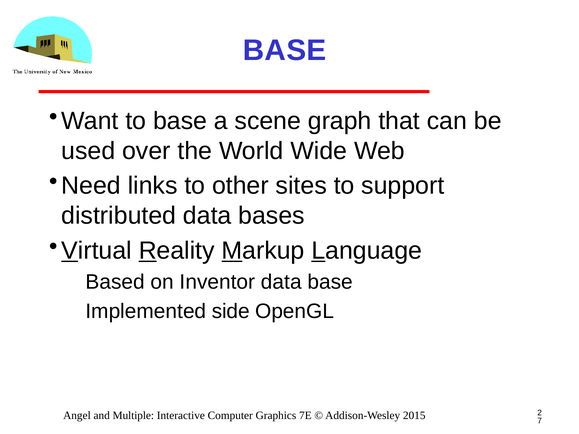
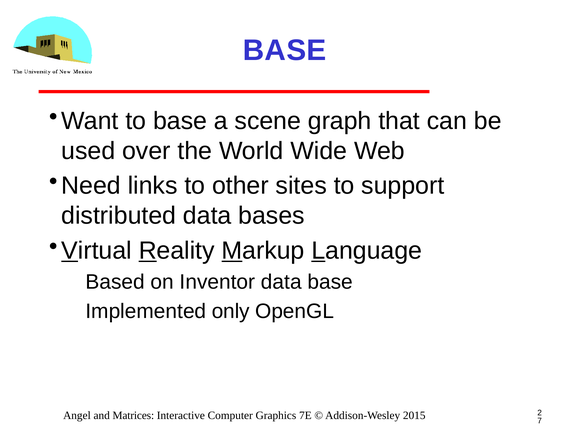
side: side -> only (231, 311)
Multiple: Multiple -> Matrices (133, 416)
